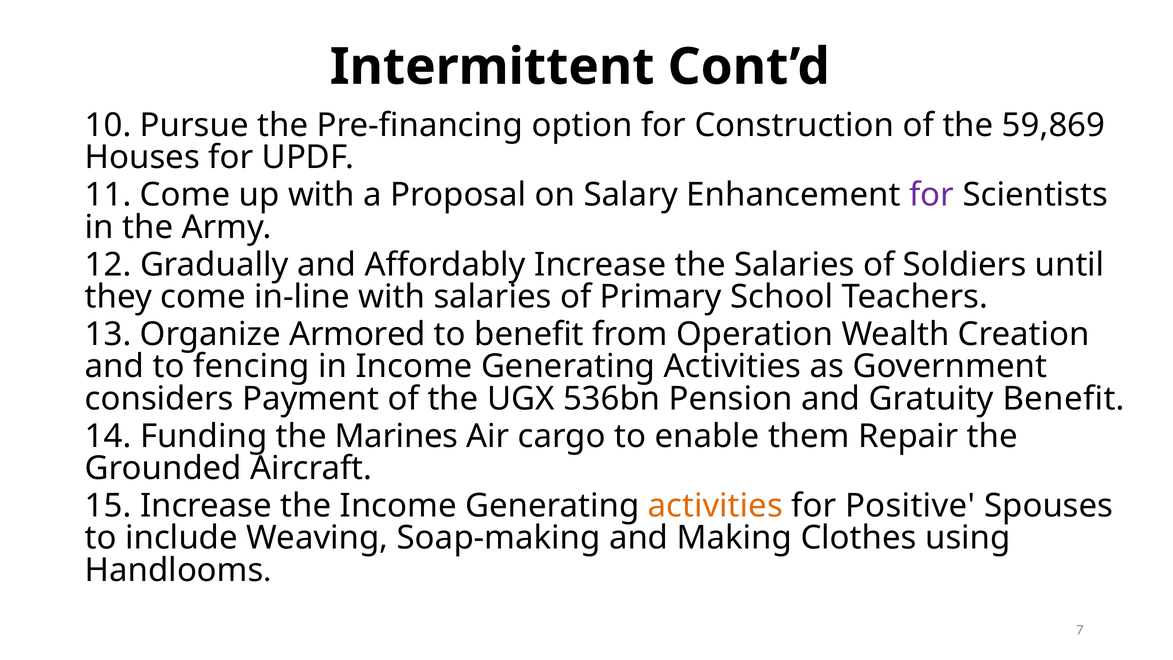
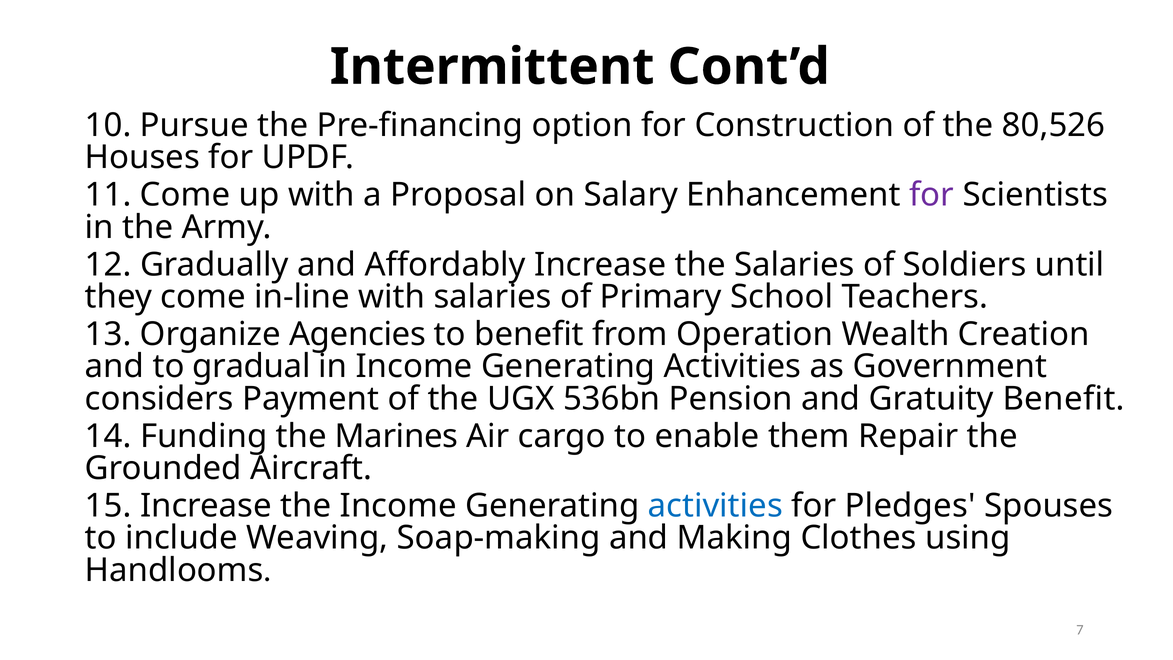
59,869: 59,869 -> 80,526 (1054, 125)
Armored: Armored -> Agencies (357, 334)
fencing: fencing -> gradual (252, 366)
activities colour: orange -> blue (715, 506)
Positive: Positive -> Pledges (910, 506)
